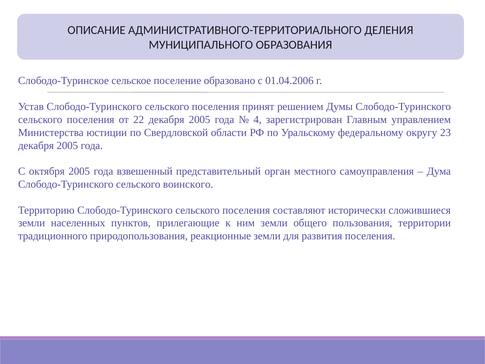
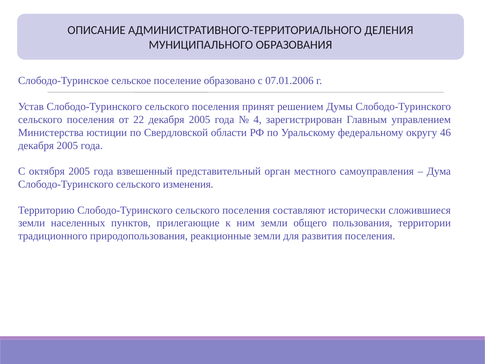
01.04.2006: 01.04.2006 -> 07.01.2006 (289, 81)
23: 23 -> 46 (446, 132)
воинского: воинского -> изменения (188, 184)
